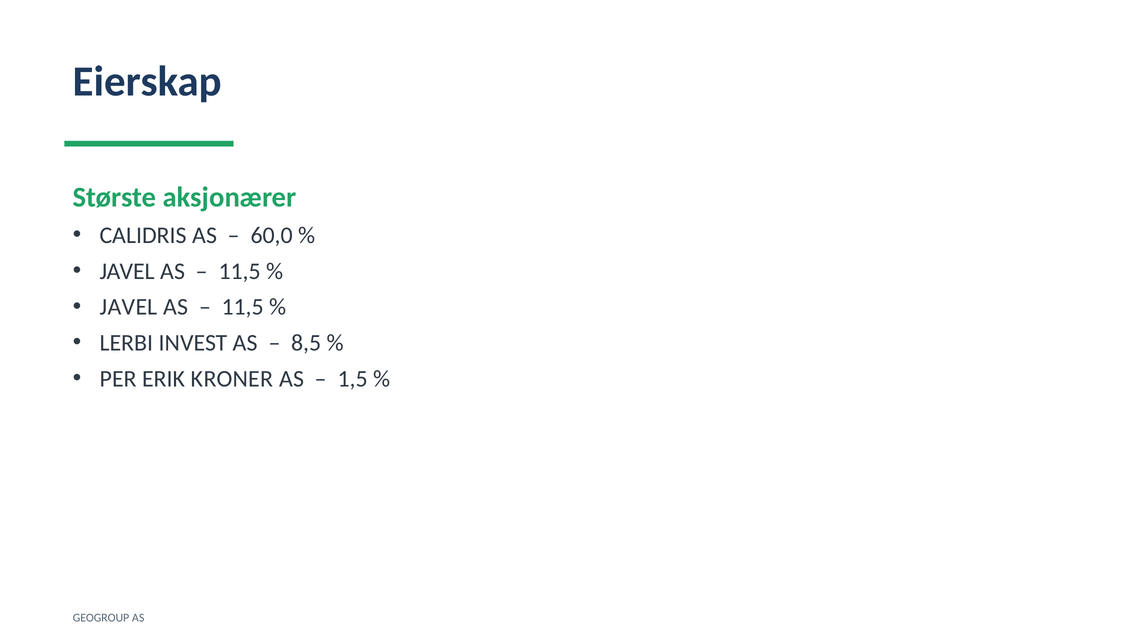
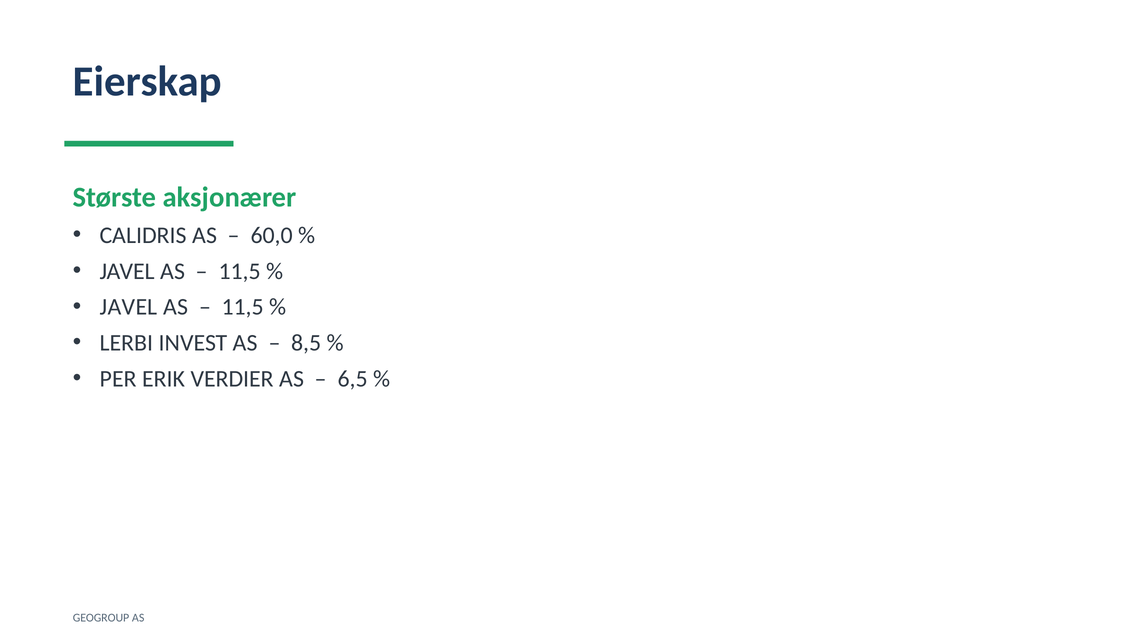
KRONER: KRONER -> VERDIER (232, 379)
1,5: 1,5 -> 6,5 (353, 379)
